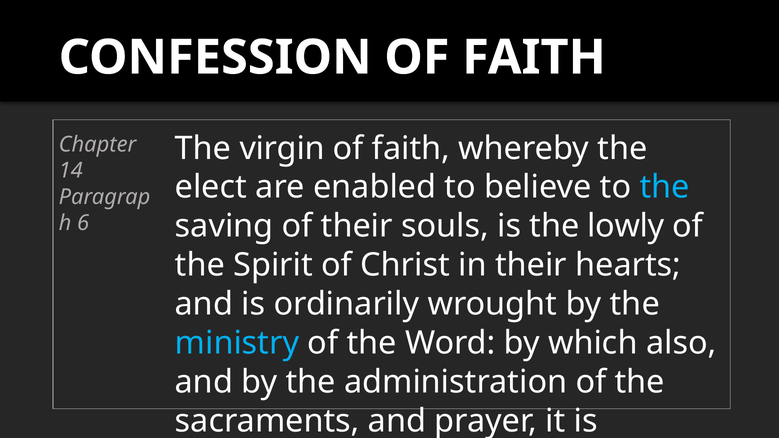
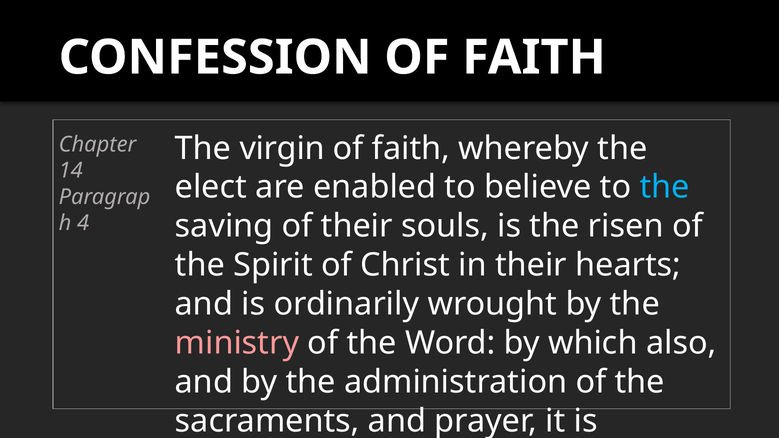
6: 6 -> 4 (83, 223)
lowly: lowly -> risen (626, 226)
ministry colour: light blue -> pink (237, 343)
